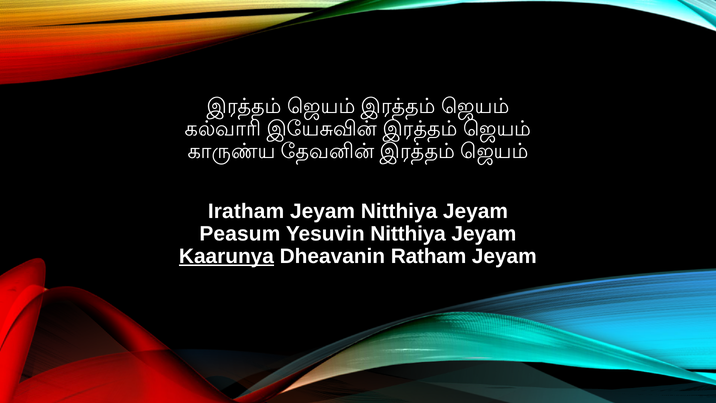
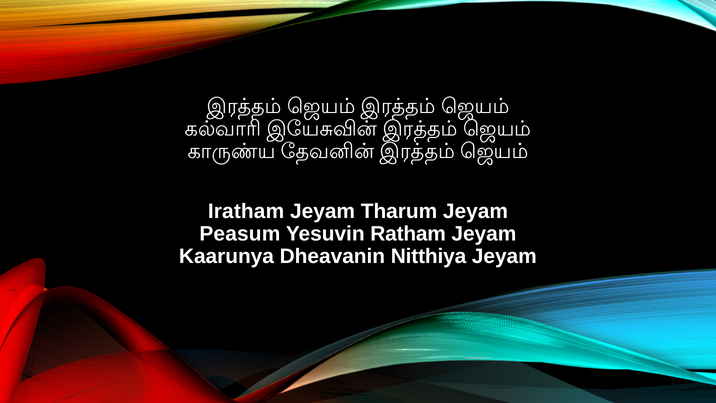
Jeyam Nitthiya: Nitthiya -> Tharum (399, 211)
Yesuvin Nitthiya: Nitthiya -> Ratham (408, 234)
Kaarunya underline: present -> none (226, 256)
Ratham: Ratham -> Nitthiya (429, 256)
